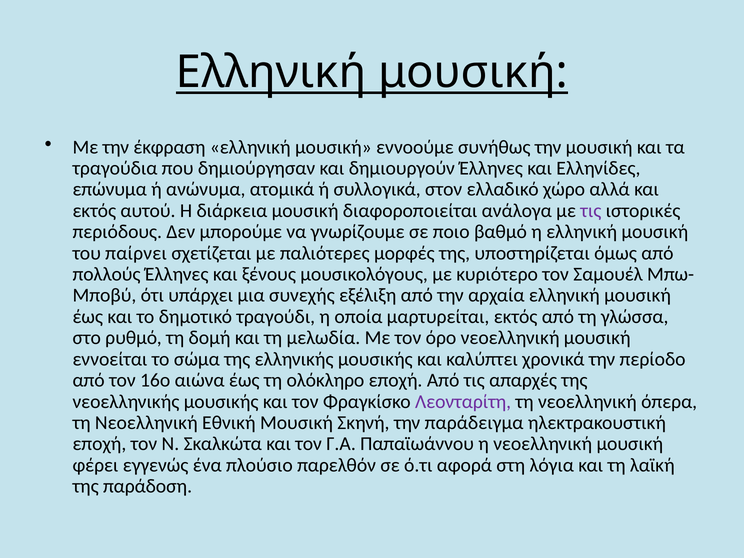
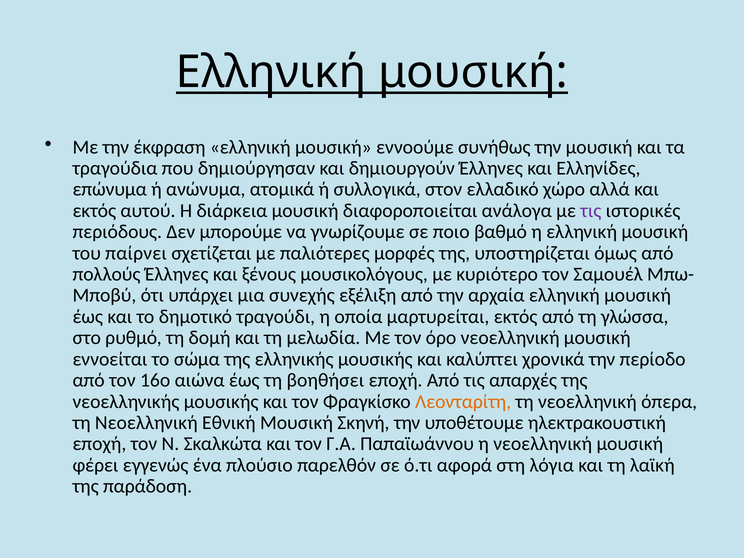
ολόκληρο: ολόκληρο -> βοηθήσει (325, 380)
Λεονταρίτη colour: purple -> orange (463, 402)
παράδειγμα: παράδειγμα -> υποθέτουμε (474, 423)
